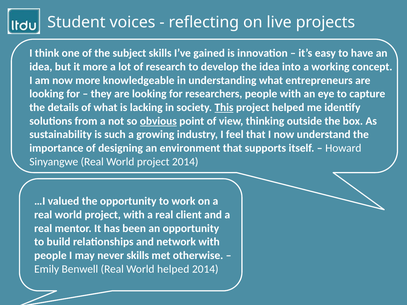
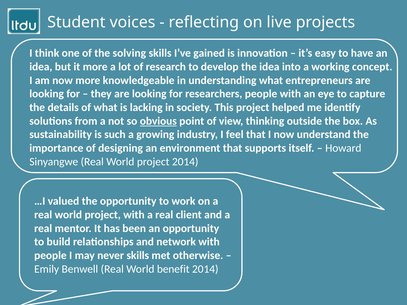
subject: subject -> solving (129, 53)
This underline: present -> none (224, 108)
World helped: helped -> benefit (173, 269)
